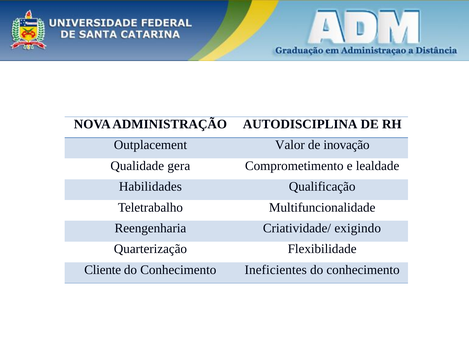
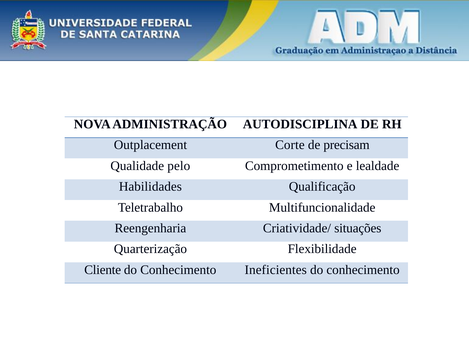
Valor: Valor -> Corte (290, 145)
inovação: inovação -> precisam (347, 145)
gera: gera -> pelo (179, 166)
exigindo: exigindo -> situações (358, 228)
